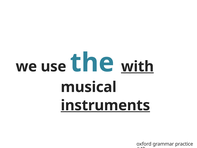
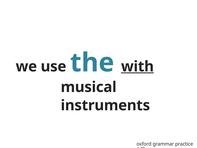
instruments underline: present -> none (105, 105)
